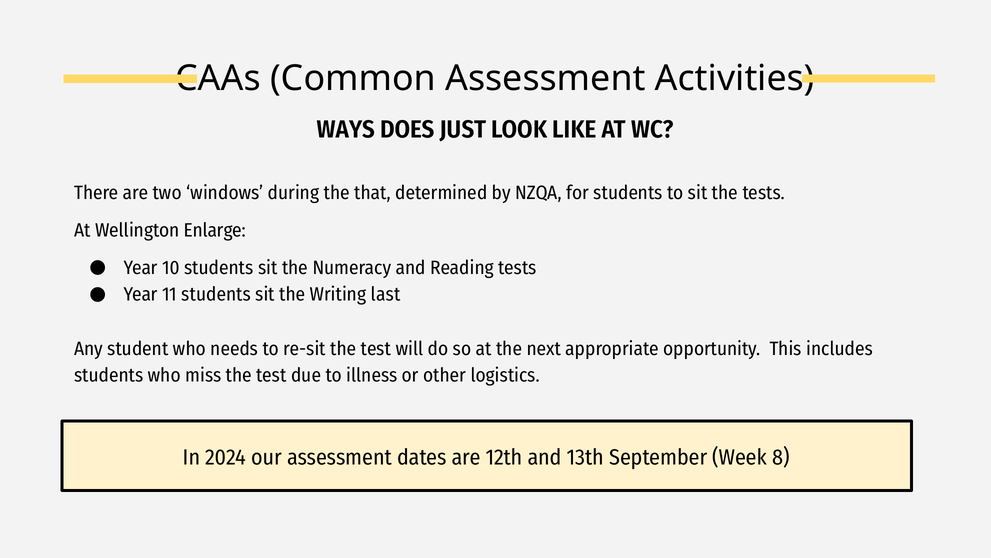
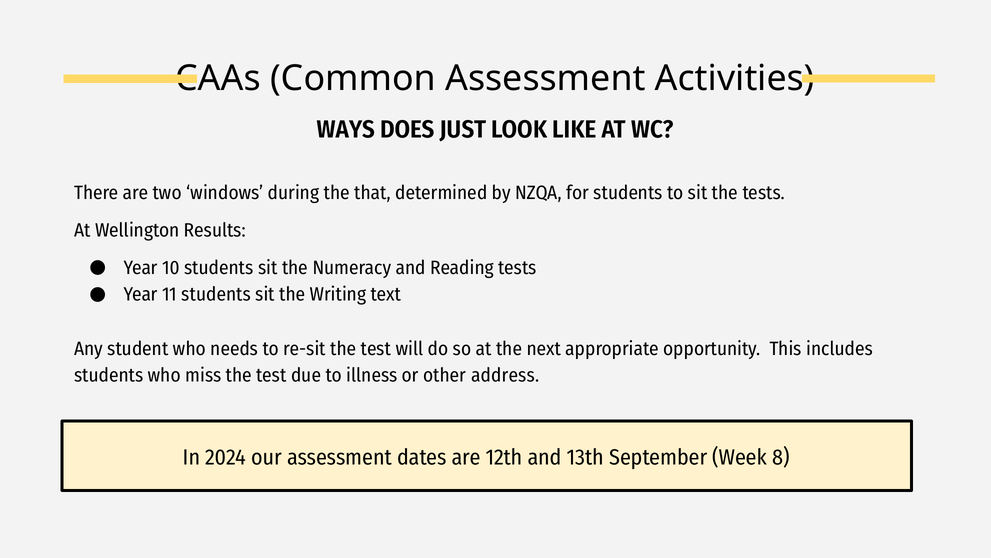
Enlarge: Enlarge -> Results (215, 230)
last: last -> text (386, 294)
logistics: logistics -> address (505, 375)
